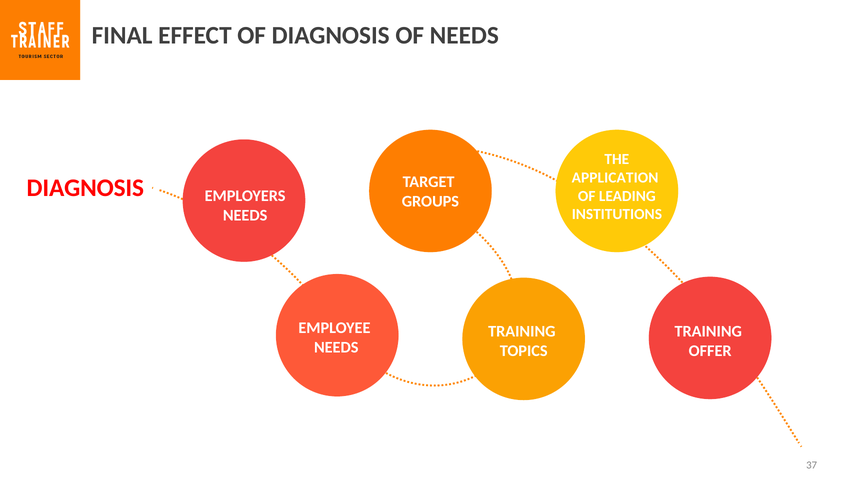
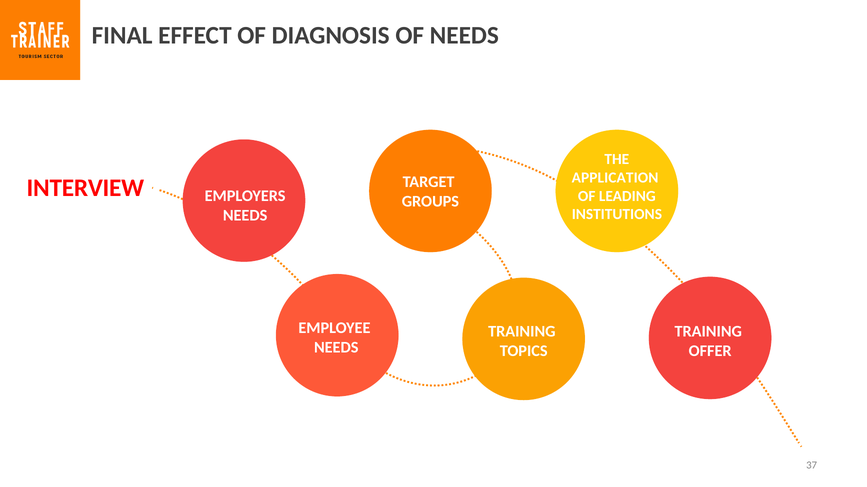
DIAGNOSIS: DIAGNOSIS -> INTERVIEW (85, 188)
